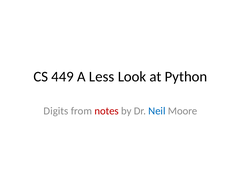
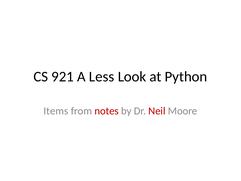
449: 449 -> 921 (63, 77)
Digits: Digits -> Items (56, 111)
Neil colour: blue -> red (157, 111)
